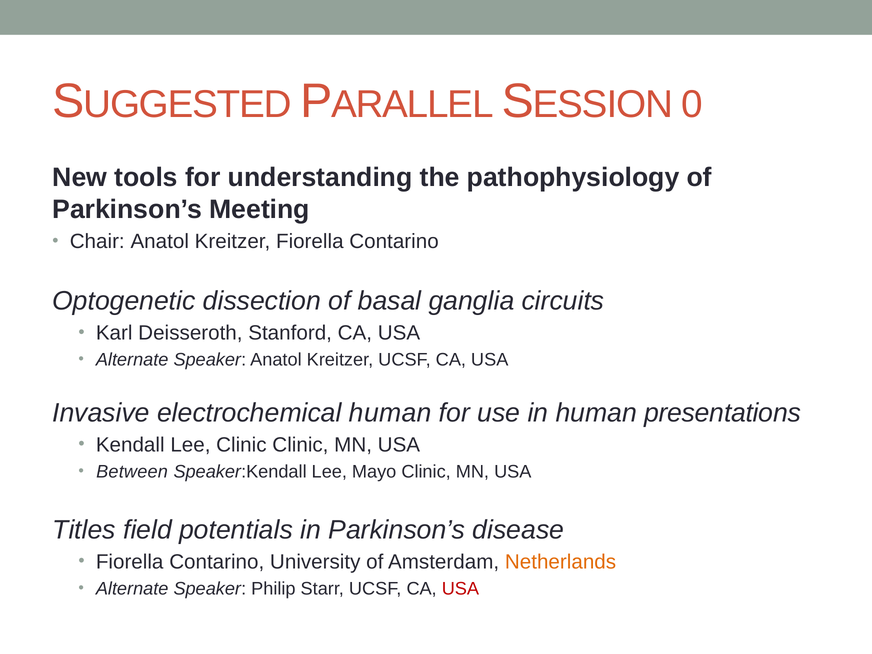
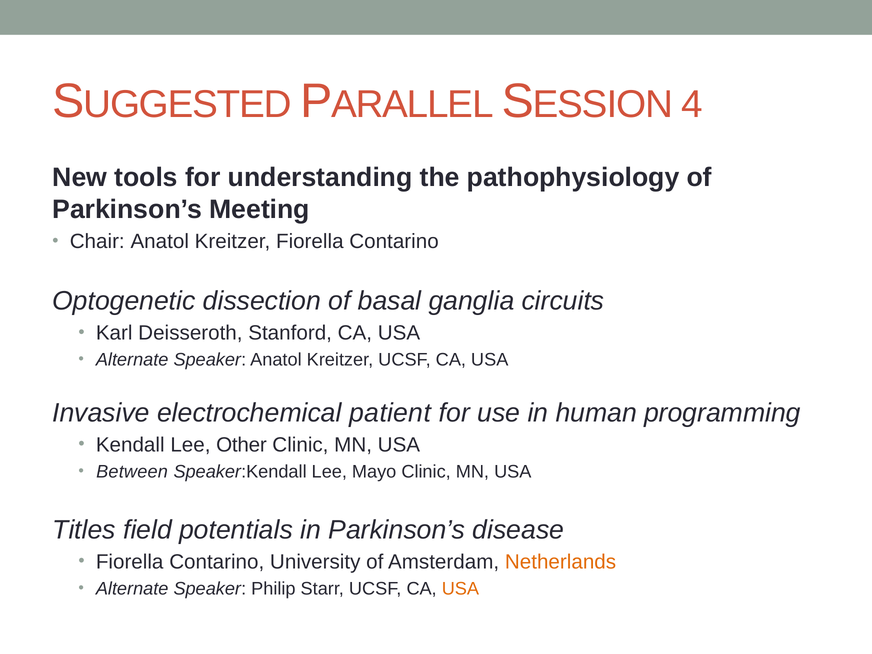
0: 0 -> 4 (692, 105)
electrochemical human: human -> patient (390, 413)
presentations: presentations -> programming (722, 413)
Lee Clinic: Clinic -> Other (241, 445)
USA colour: red -> orange (460, 589)
